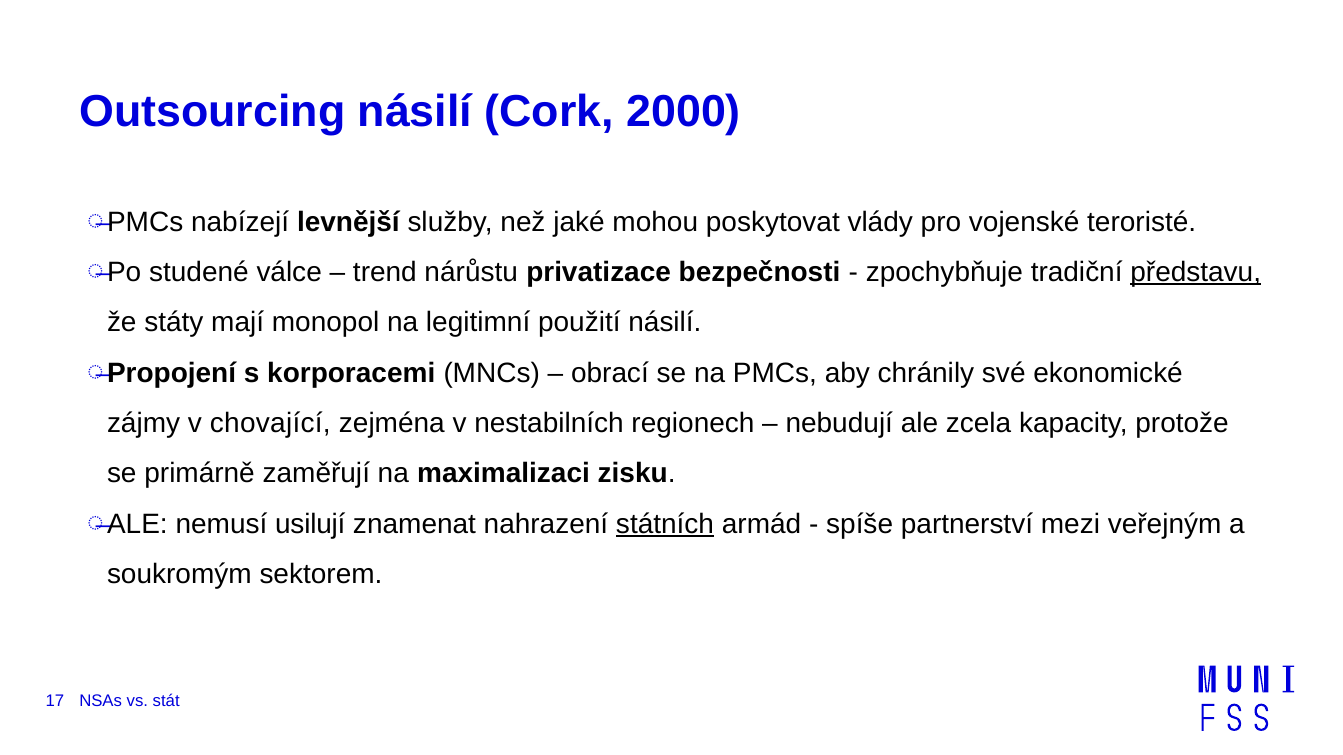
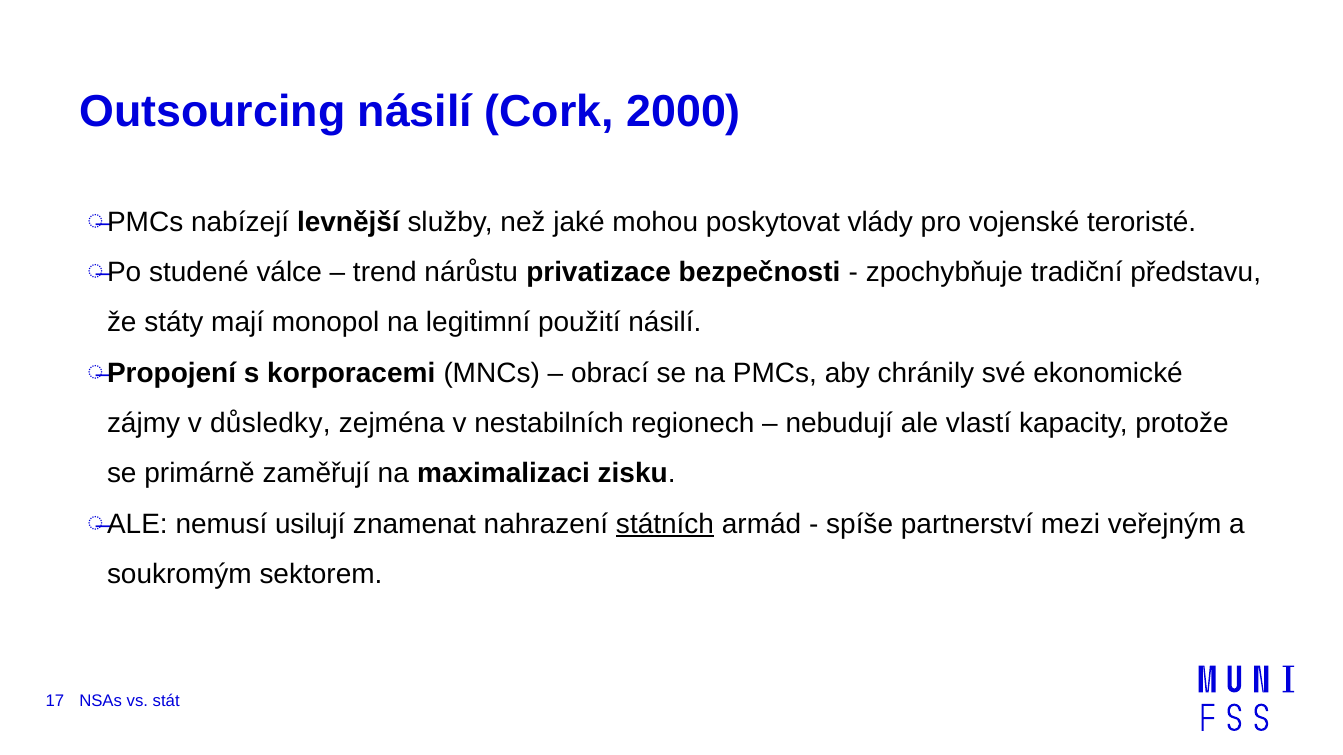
představu underline: present -> none (1196, 272)
chovající: chovající -> důsledky (270, 423)
zcela: zcela -> vlastí (979, 423)
